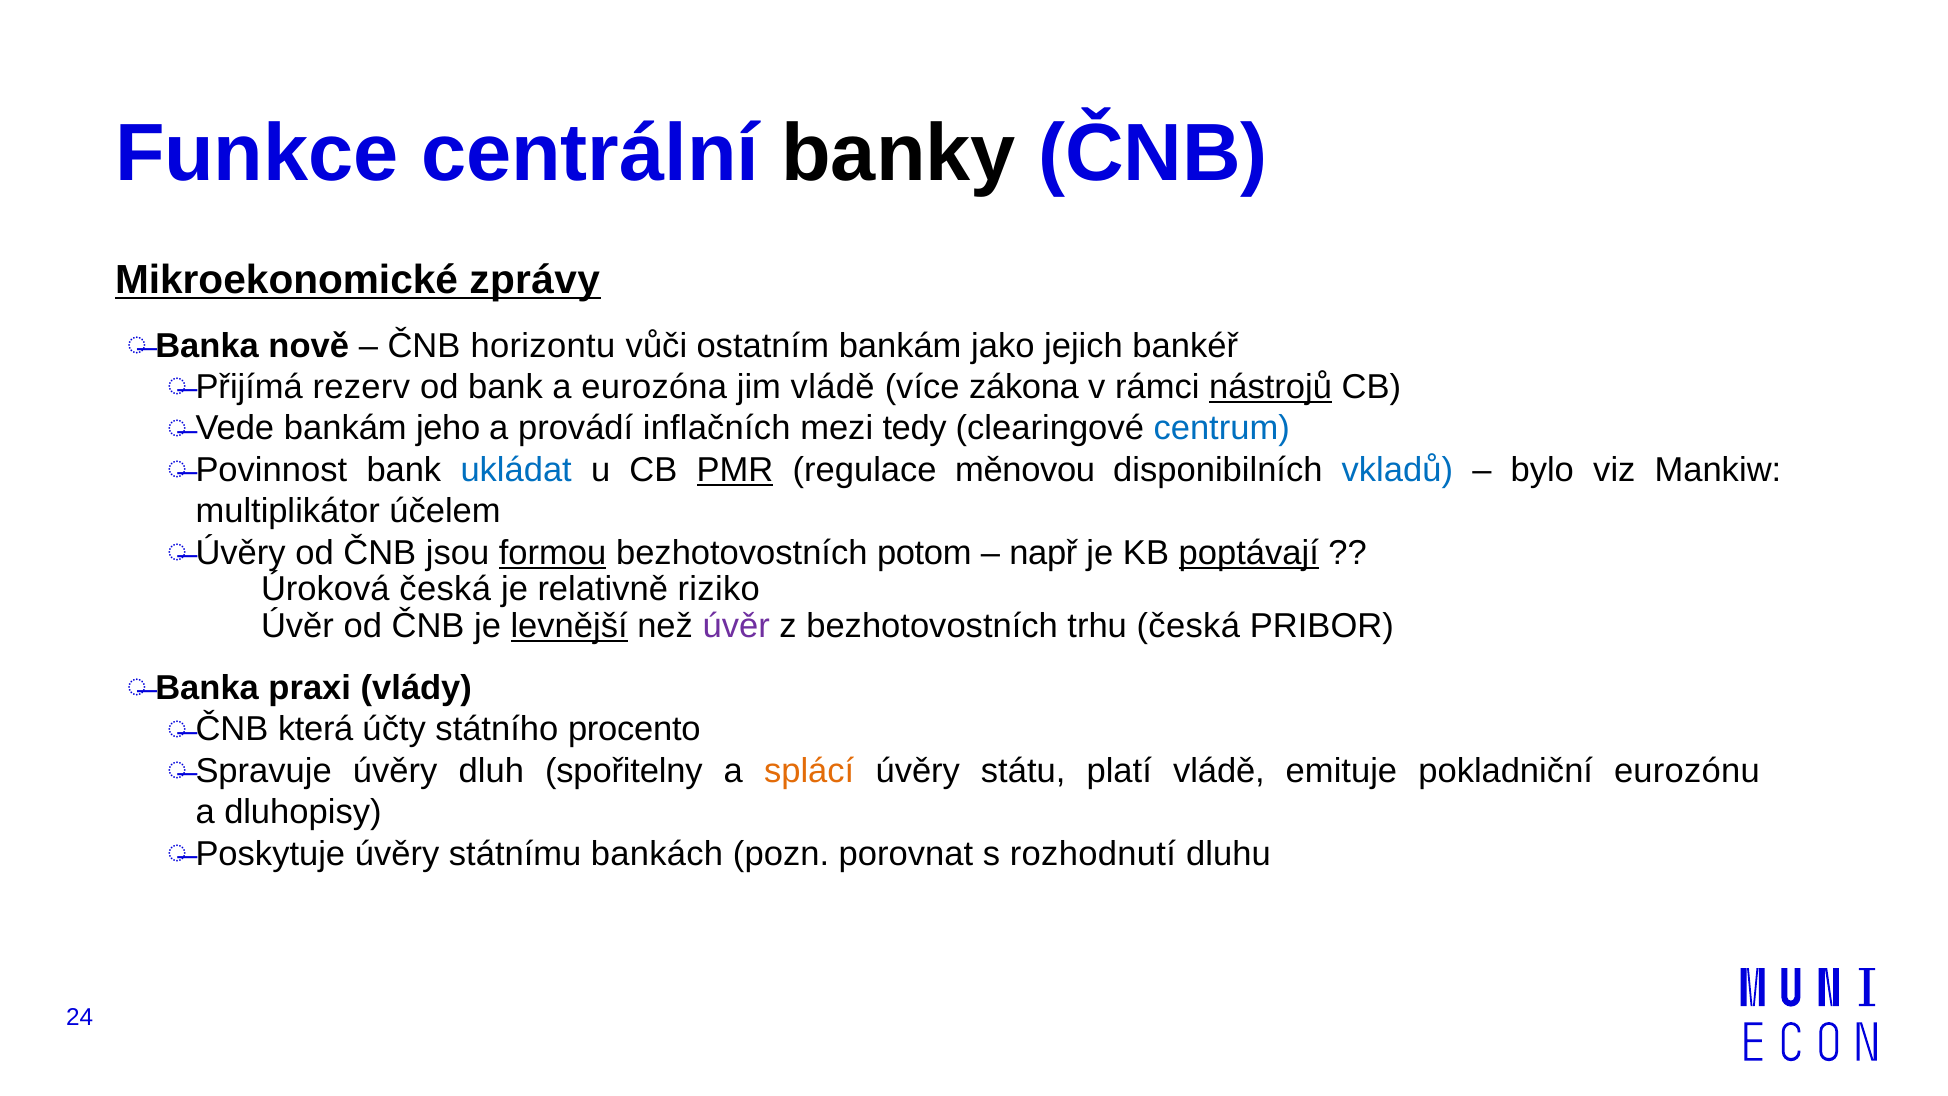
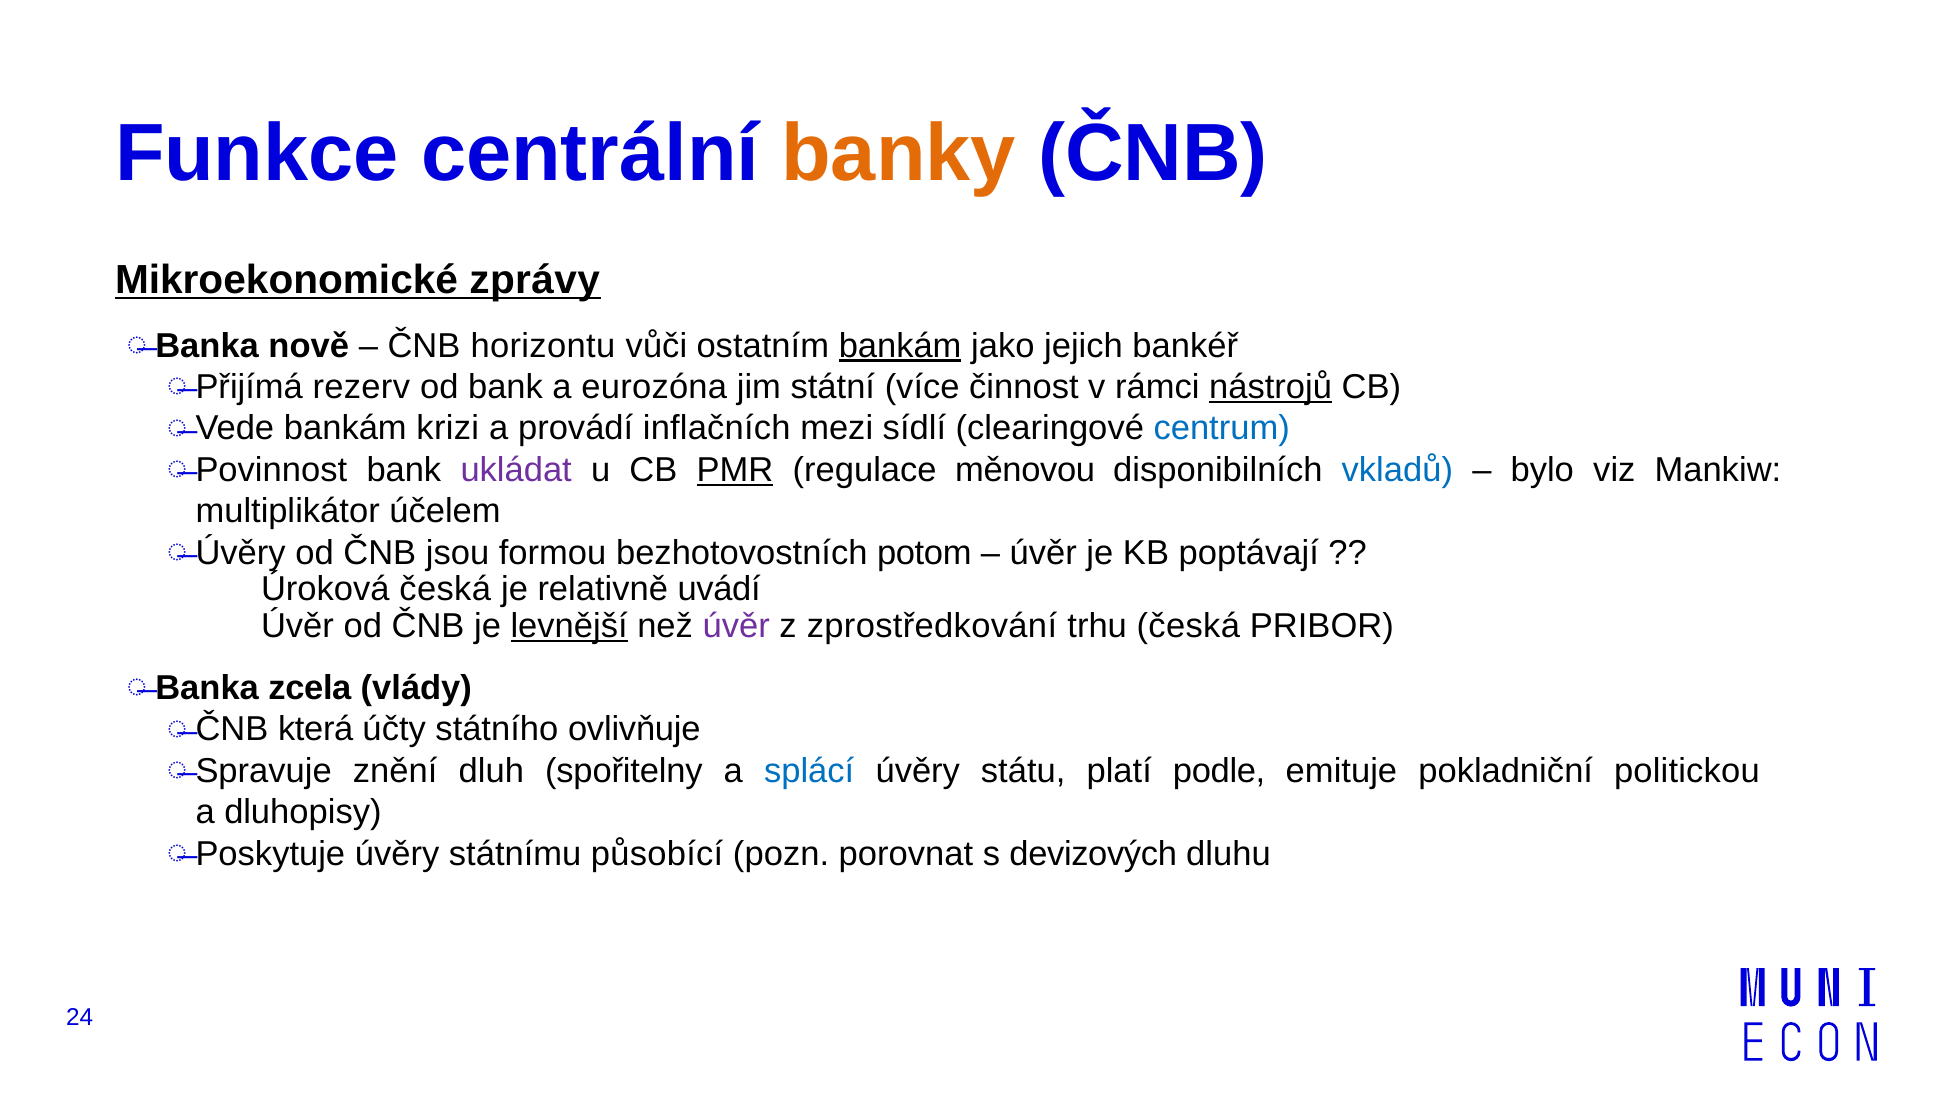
banky colour: black -> orange (899, 153)
bankám underline: none -> present (900, 346)
jim vládě: vládě -> státní (833, 387)
zákona: zákona -> činnost (1024, 387)
jeho: jeho -> krizi (448, 428)
tedy: tedy -> sídlí (914, 428)
ukládat colour: blue -> purple (516, 470)
formou underline: present -> none (553, 553)
např: např -> úvěr (1043, 553)
poptávají underline: present -> none (1249, 553)
riziko: riziko -> uvádí (719, 589)
z bezhotovostních: bezhotovostních -> zprostředkování (932, 626)
praxi: praxi -> zcela (310, 688)
procento: procento -> ovlivňuje (634, 729)
úvěry: úvěry -> znění (395, 771)
splácí colour: orange -> blue (809, 771)
platí vládě: vládě -> podle (1219, 771)
eurozónu: eurozónu -> politickou (1687, 771)
bankách: bankách -> působící (657, 853)
rozhodnutí: rozhodnutí -> devizových (1093, 853)
